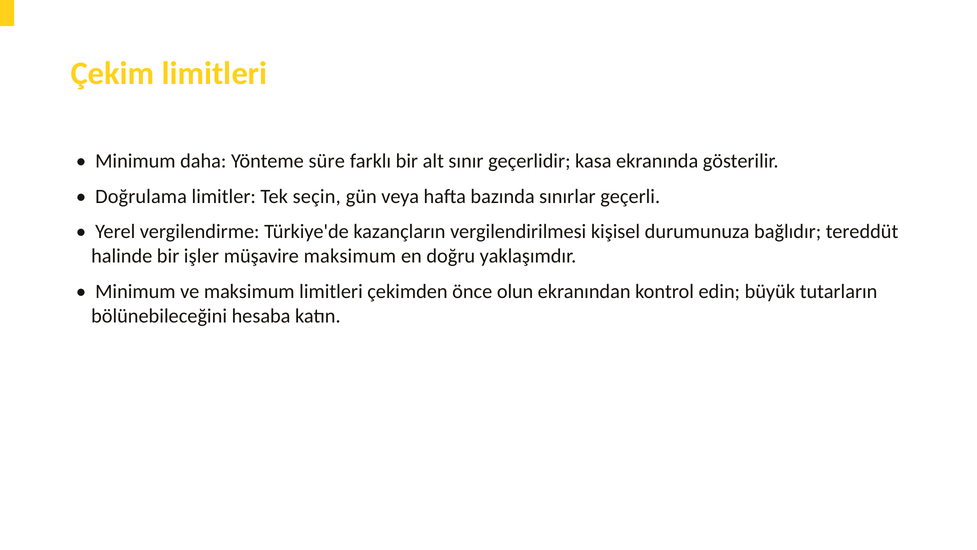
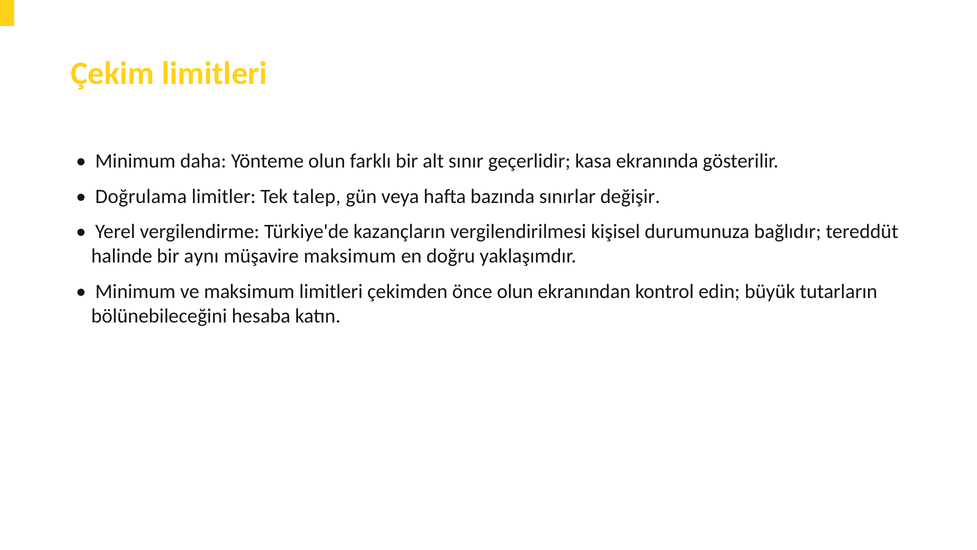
Yönteme süre: süre -> olun (327, 161)
seçin: seçin -> talep (317, 196)
geçerli: geçerli -> değişir (630, 196)
işler: işler -> aynı (201, 256)
